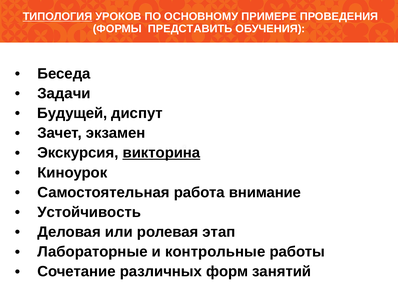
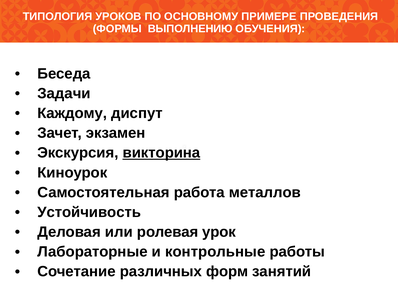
ТИПОЛОГИЯ underline: present -> none (58, 17)
ПРЕДСТАВИТЬ: ПРЕДСТАВИТЬ -> ВЫПОЛНЕНИЮ (190, 29)
Будущей: Будущей -> Каждому (72, 113)
внимание: внимание -> металлов (265, 193)
этап: этап -> урок (219, 232)
